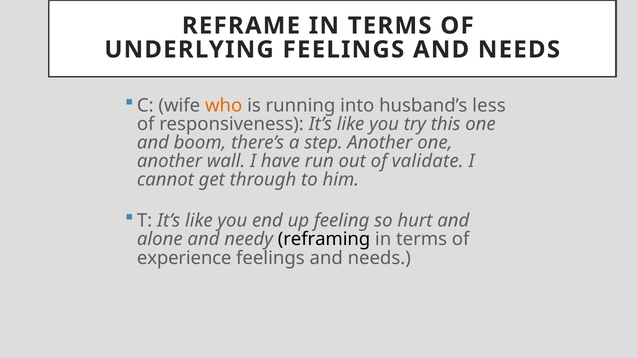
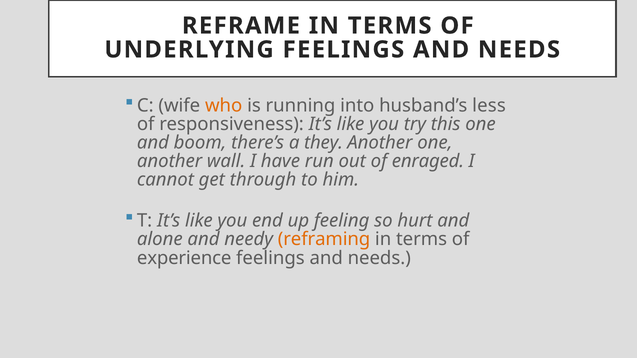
step: step -> they (323, 143)
validate: validate -> enraged (428, 161)
reframing colour: black -> orange (324, 240)
